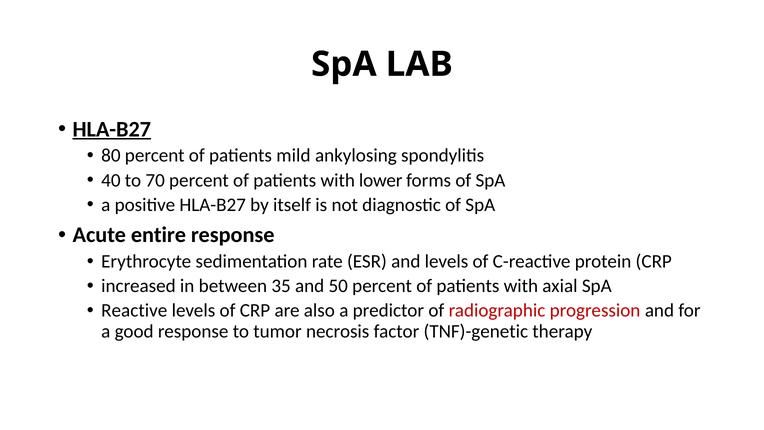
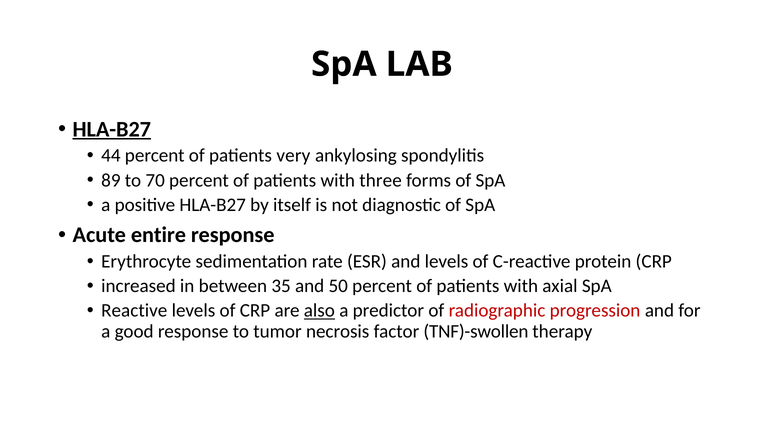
80: 80 -> 44 (111, 156)
mild: mild -> very (293, 156)
40: 40 -> 89 (111, 180)
lower: lower -> three (381, 180)
also underline: none -> present (319, 310)
TNF)-genetic: TNF)-genetic -> TNF)-swollen (476, 331)
